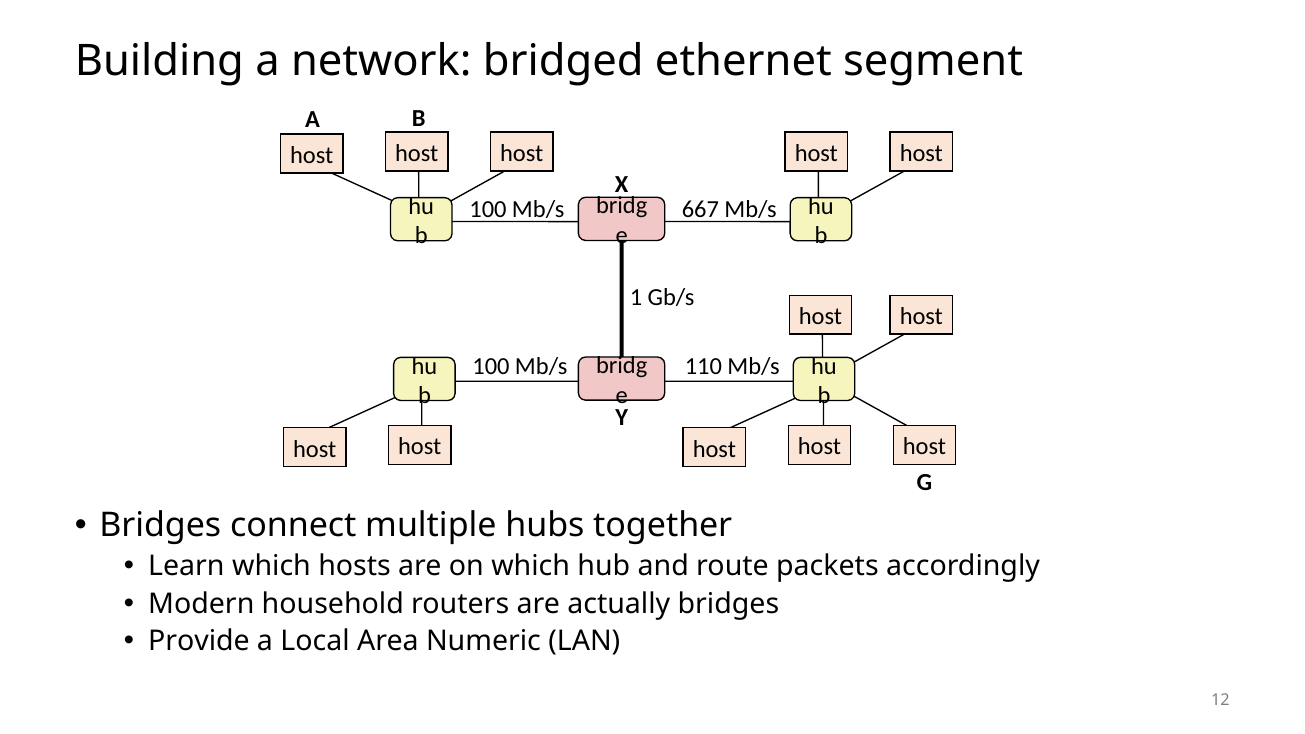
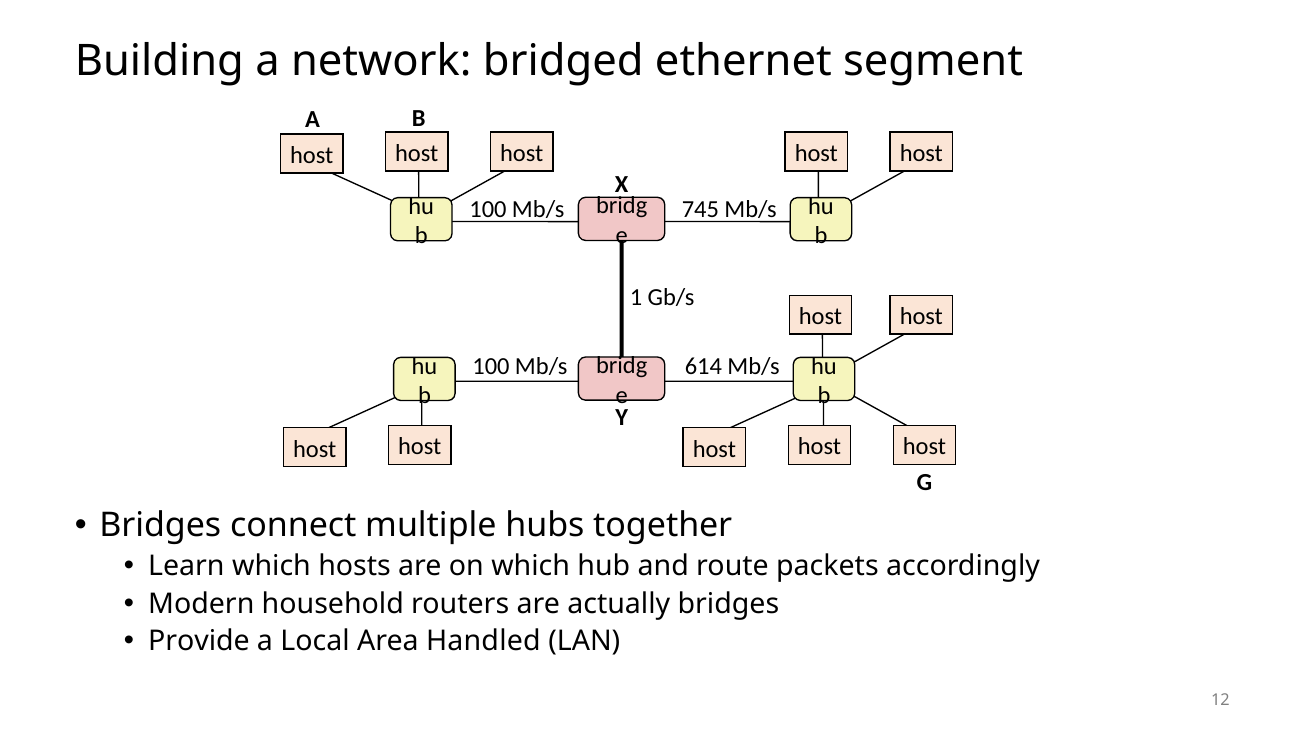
667: 667 -> 745 (700, 209)
110: 110 -> 614 (703, 367)
Numeric: Numeric -> Handled (483, 642)
